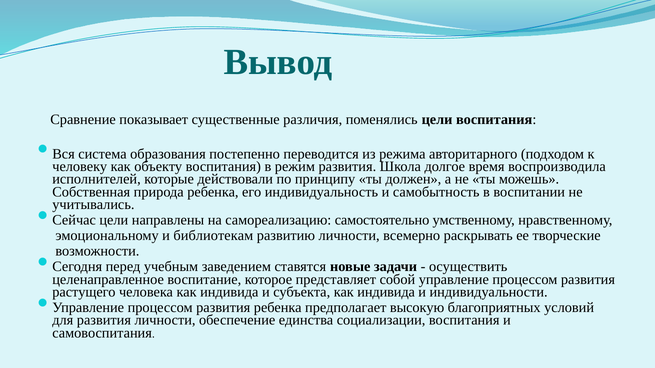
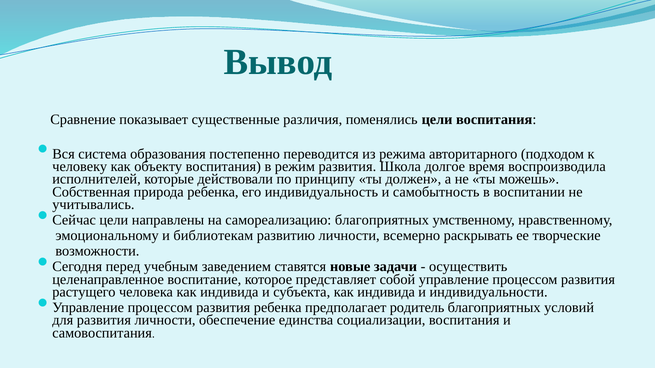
самореализацию самостоятельно: самостоятельно -> благоприятных (382, 220)
высокую: высокую -> родитель (417, 308)
